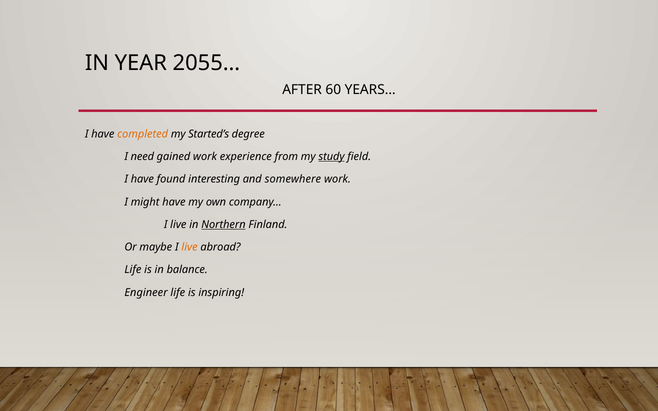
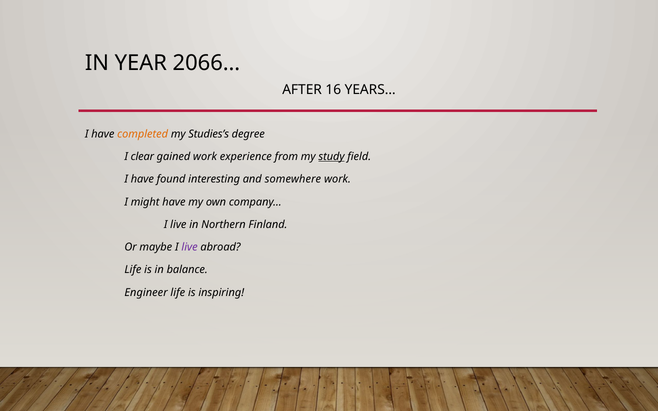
2055…: 2055… -> 2066… (206, 63)
60: 60 -> 16 (333, 90)
Started’s: Started’s -> Studies’s (209, 134)
need: need -> clear (142, 157)
Northern underline: present -> none (223, 225)
live colour: orange -> purple (190, 247)
